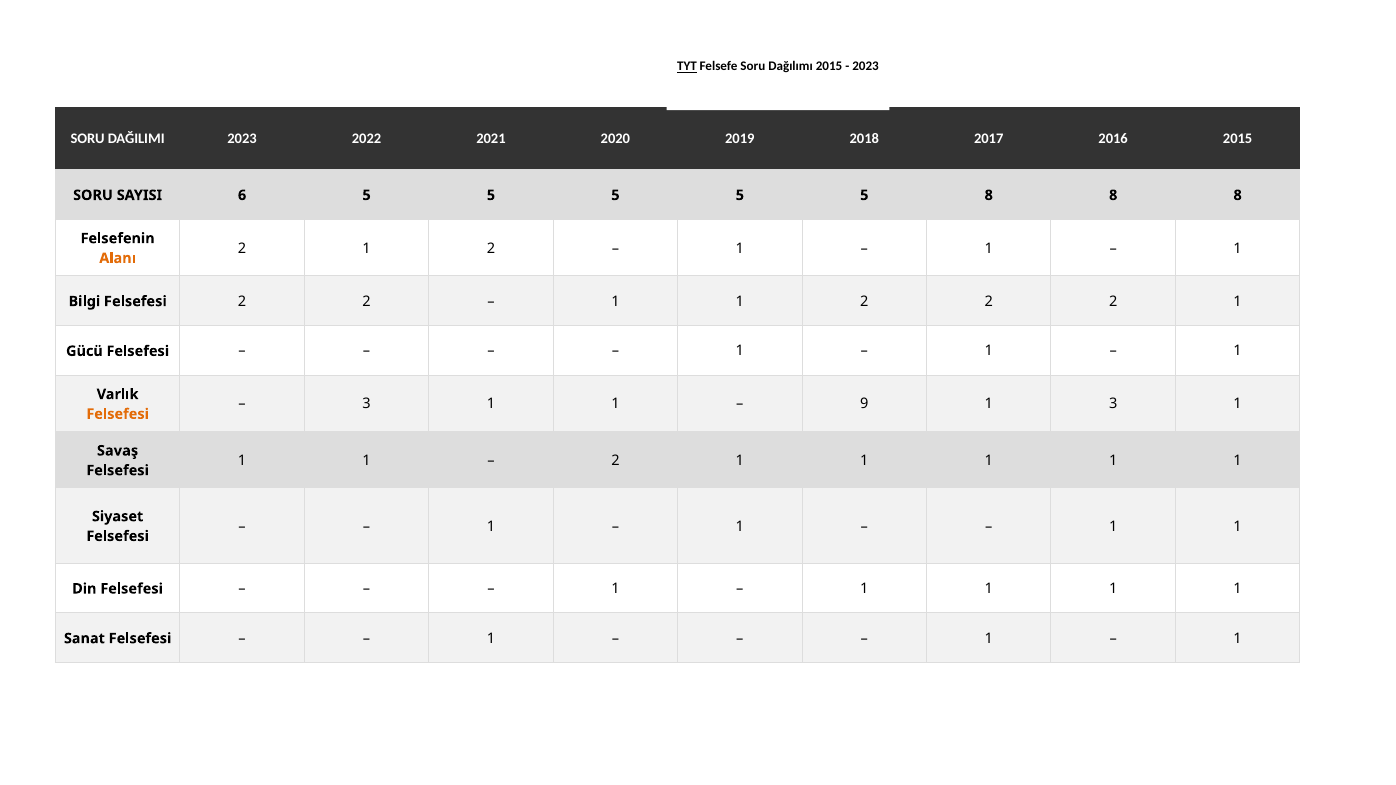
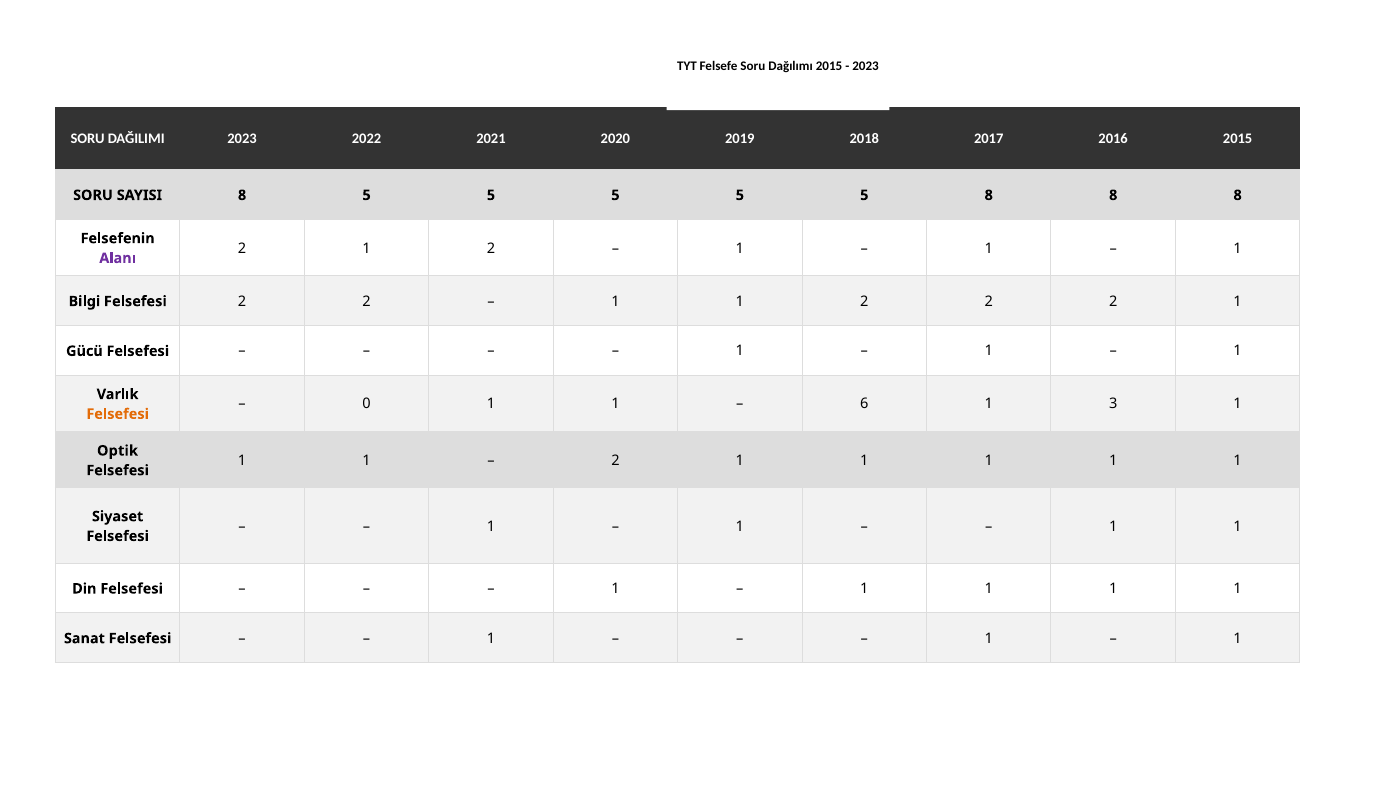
TYT underline: present -> none (687, 67)
SAYISI 6: 6 -> 8 (242, 195)
Alanı colour: orange -> purple (118, 258)
3: 3 -> 0 (367, 404)
9: 9 -> 6 (864, 404)
Savaş: Savaş -> Optik (117, 451)
